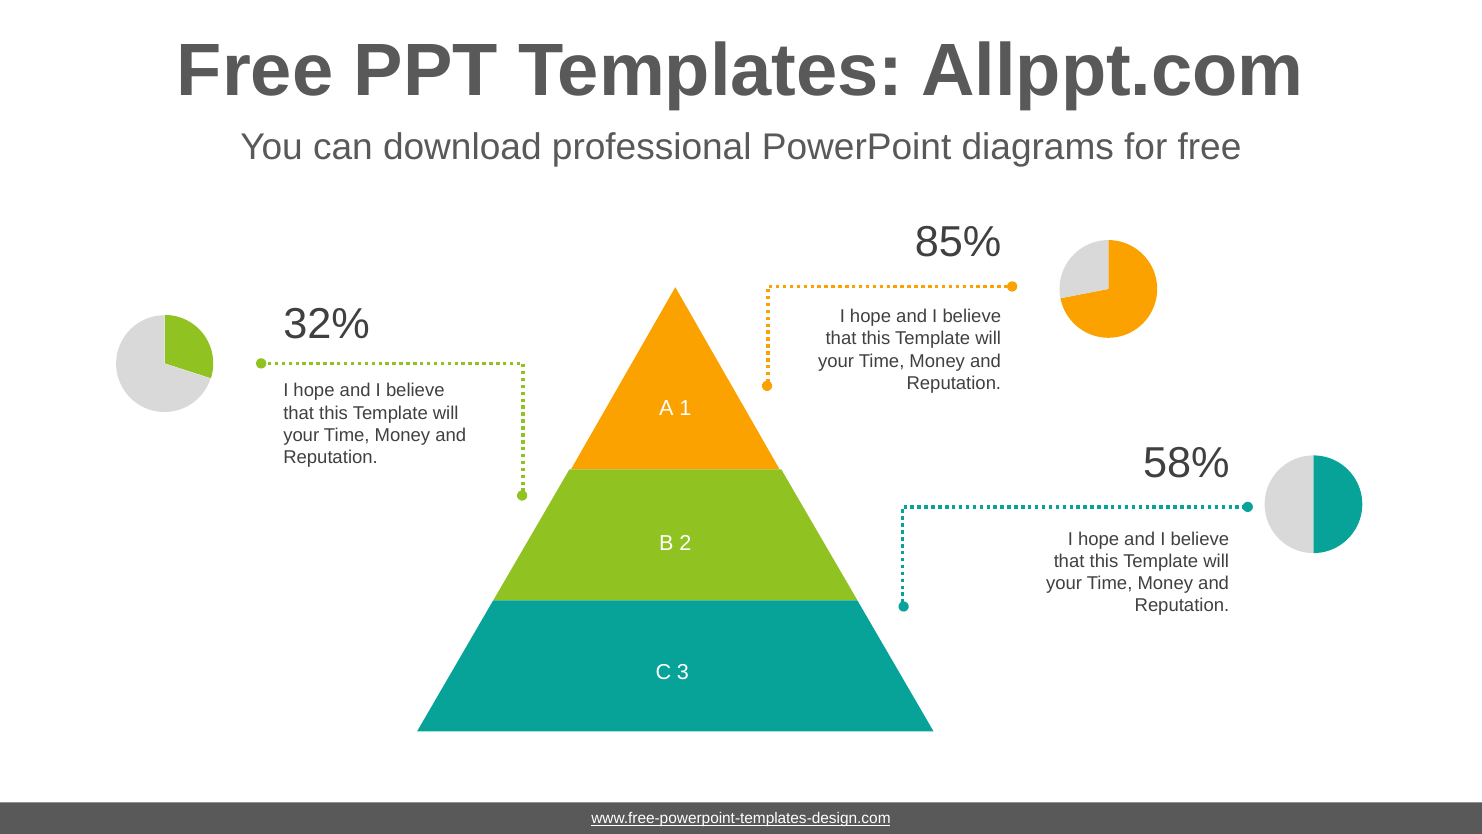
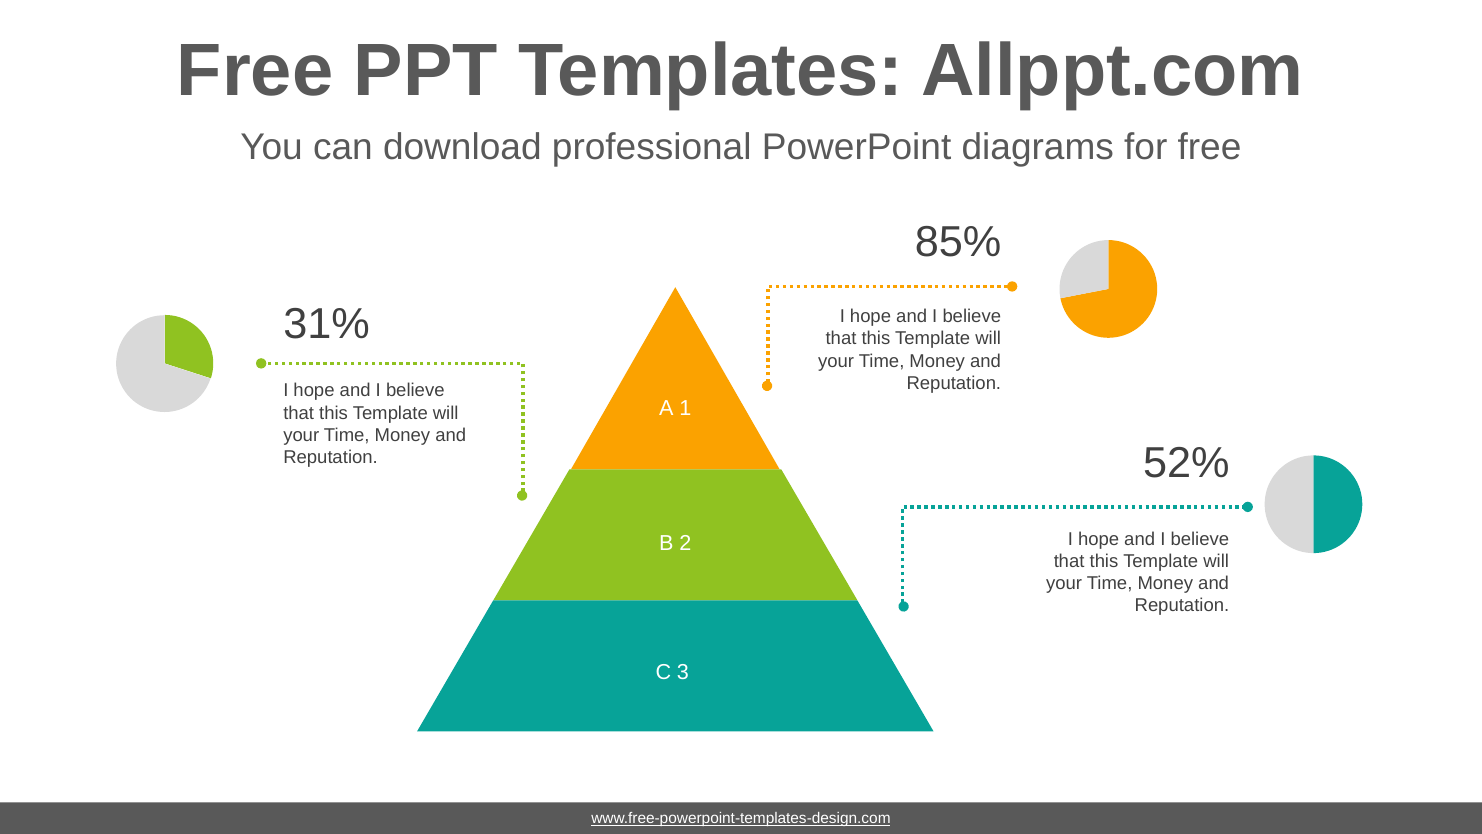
32%: 32% -> 31% (327, 324)
58%: 58% -> 52% (1186, 463)
